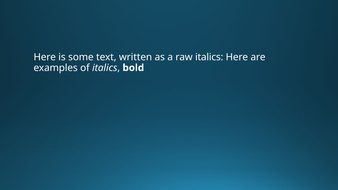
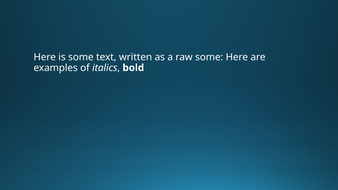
raw italics: italics -> some (209, 57)
